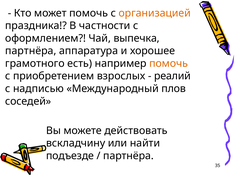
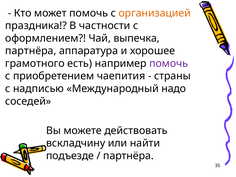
помочь colour: orange -> purple (169, 63)
взрослых: взрослых -> чаепития (121, 76)
реалий: реалий -> страны (172, 76)
плов: плов -> надо (174, 89)
